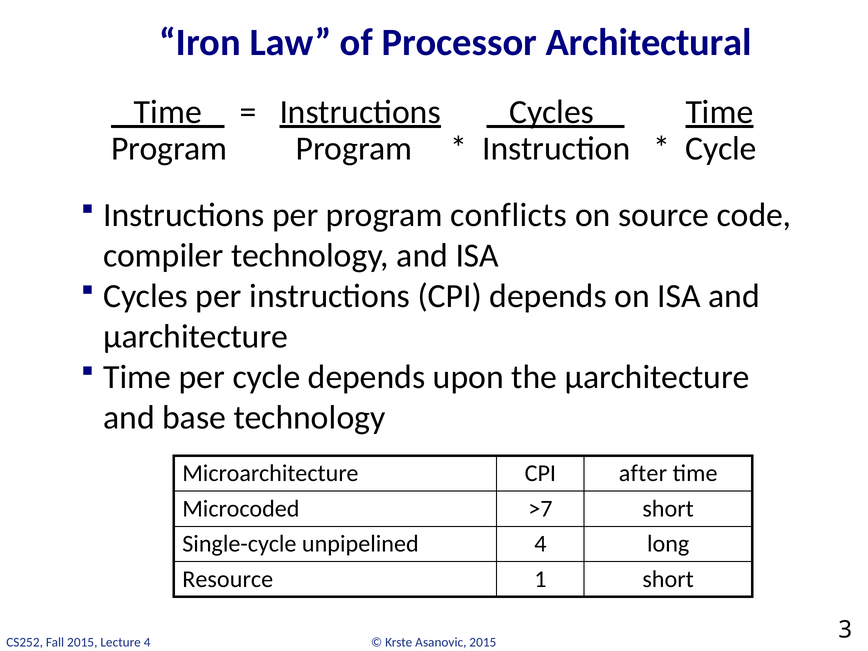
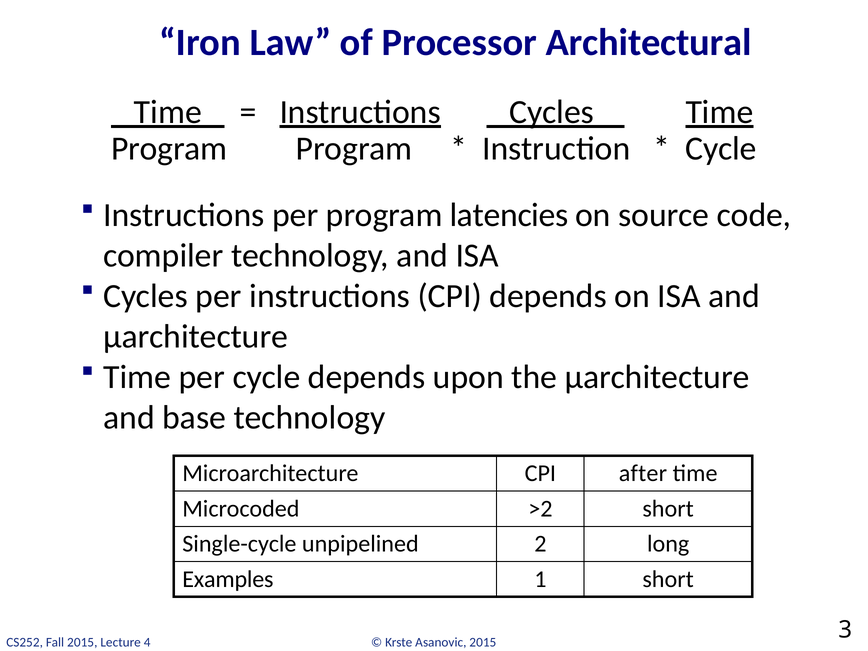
conflicts: conflicts -> latencies (509, 215)
>7: >7 -> >2 (540, 509)
unpipelined 4: 4 -> 2 (540, 544)
Resource: Resource -> Examples (228, 579)
